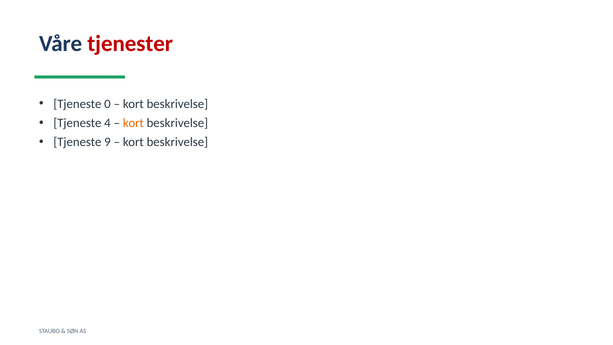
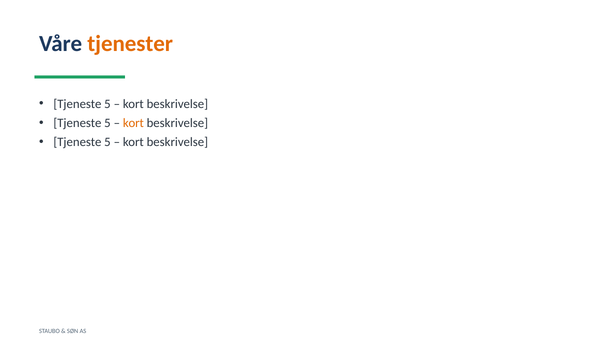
tjenester colour: red -> orange (130, 44)
0: 0 -> 5 (107, 104)
4: 4 -> 5 (107, 123)
9: 9 -> 5 (107, 142)
